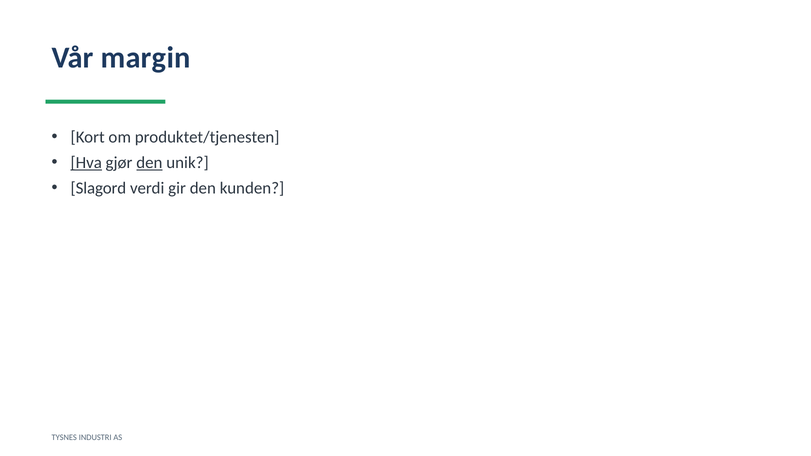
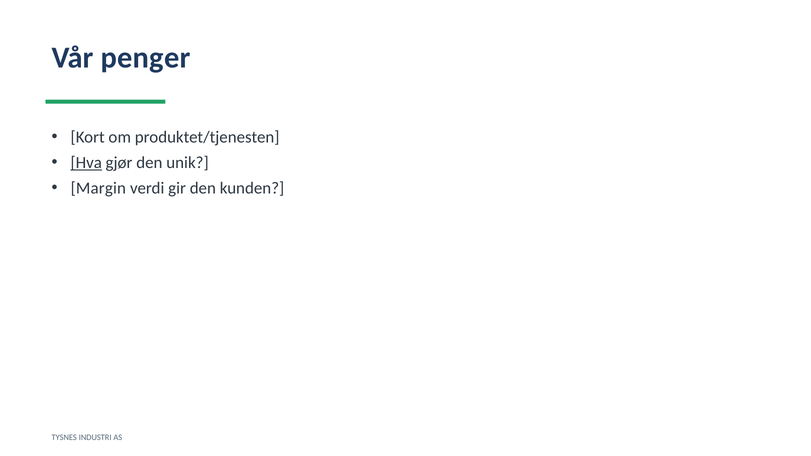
margin: margin -> penger (146, 58)
den underline: present -> none (149, 163)
Slagord: Slagord -> Margin (98, 188)
